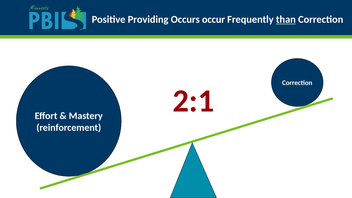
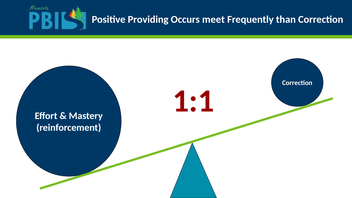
occur: occur -> meet (213, 20)
than underline: present -> none (286, 20)
2:1: 2:1 -> 1:1 (193, 101)
